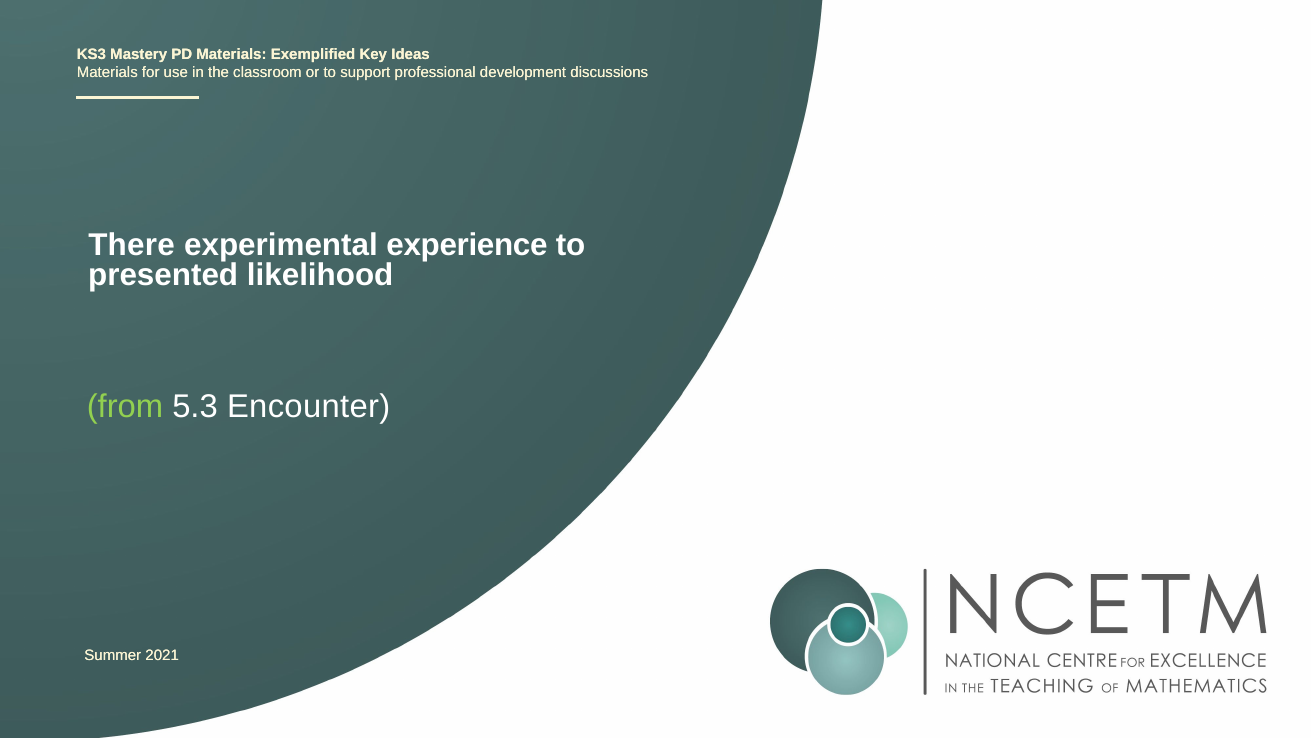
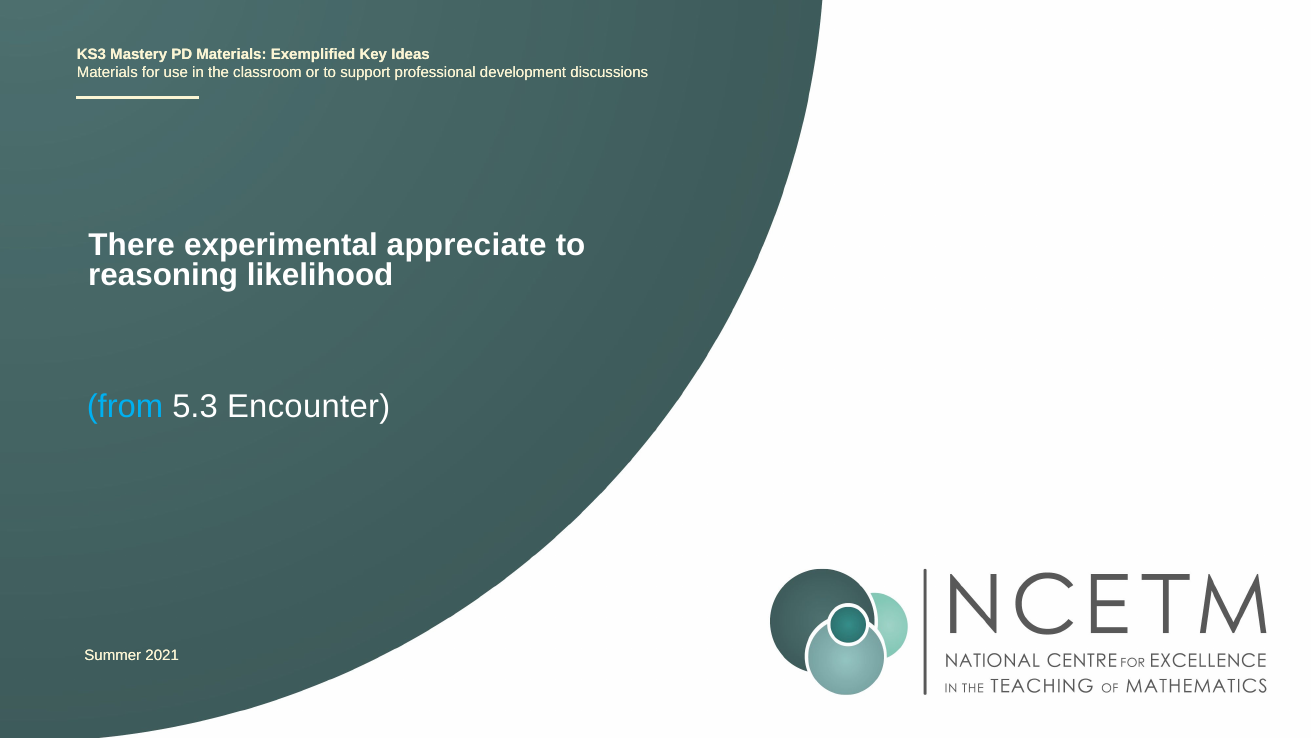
experience: experience -> appreciate (467, 244)
presented: presented -> reasoning (163, 275)
from colour: light green -> light blue (125, 406)
